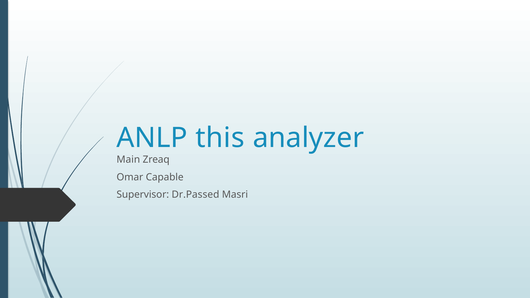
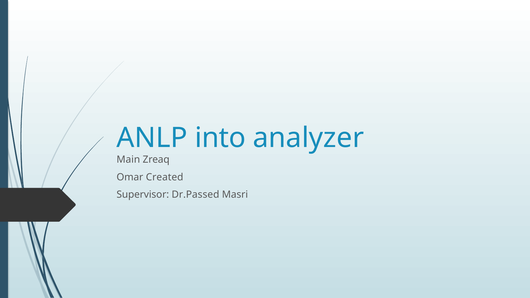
this: this -> into (220, 138)
Capable: Capable -> Created (165, 177)
